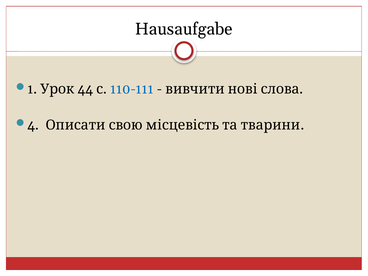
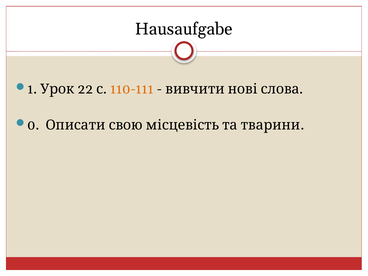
44: 44 -> 22 (85, 89)
110-111 colour: blue -> orange (132, 89)
4: 4 -> 0 (33, 125)
